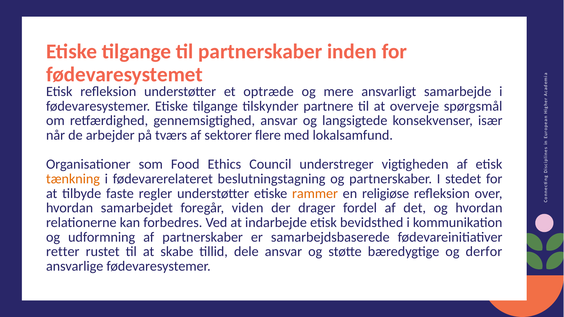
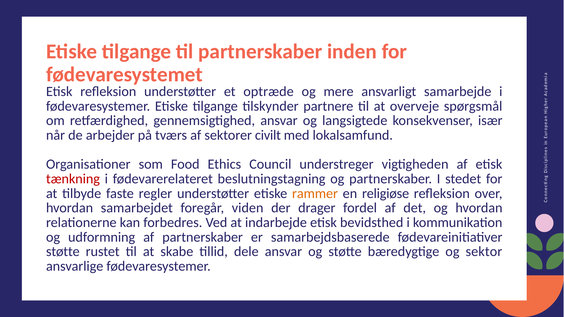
flere: flere -> civilt (268, 135)
tænkning colour: orange -> red (73, 179)
retter: retter -> støtte (63, 252)
derfor: derfor -> sektor (484, 252)
